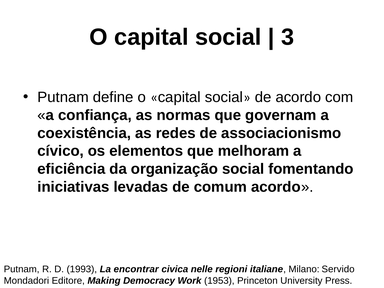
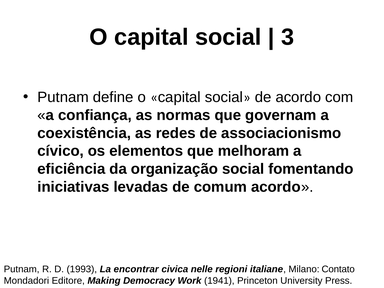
Servido: Servido -> Contato (338, 269)
1953: 1953 -> 1941 (219, 281)
